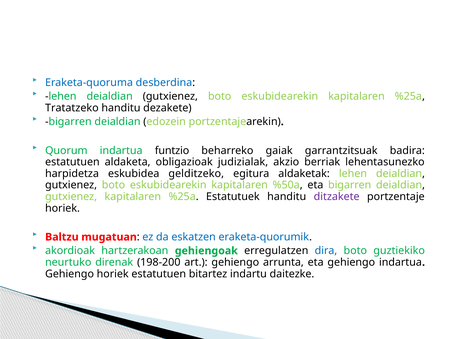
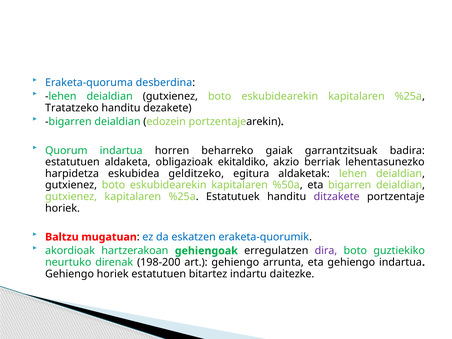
funtzio: funtzio -> horren (172, 151)
judizialak: judizialak -> ekitaldiko (243, 162)
dira colour: blue -> purple (326, 251)
